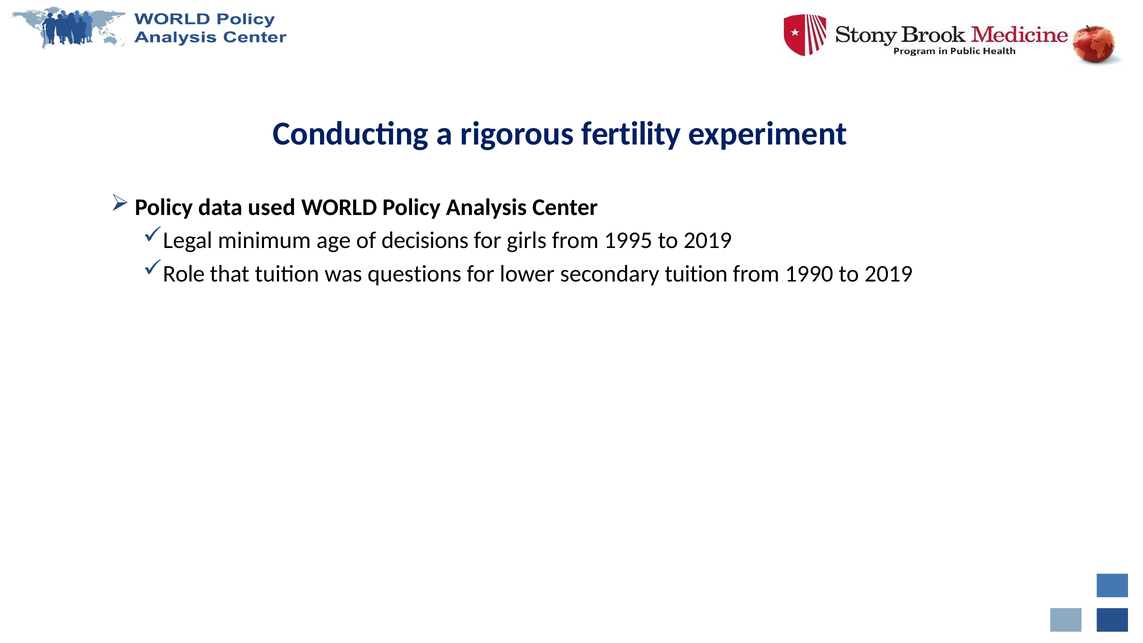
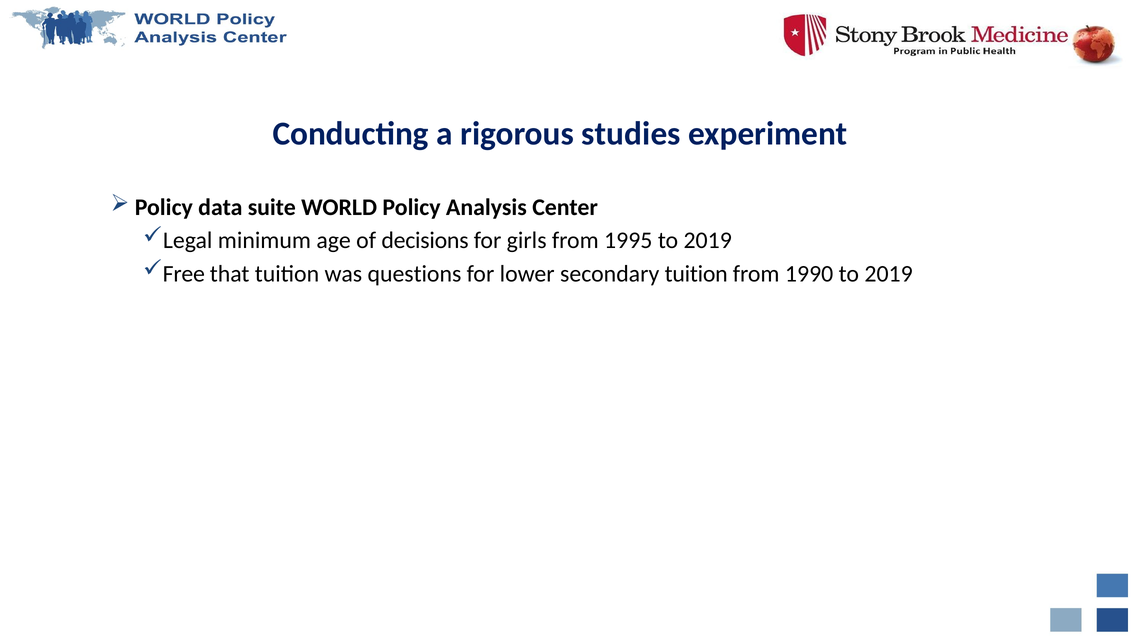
fertility: fertility -> studies (631, 134)
used: used -> suite (272, 207)
Role: Role -> Free (184, 274)
